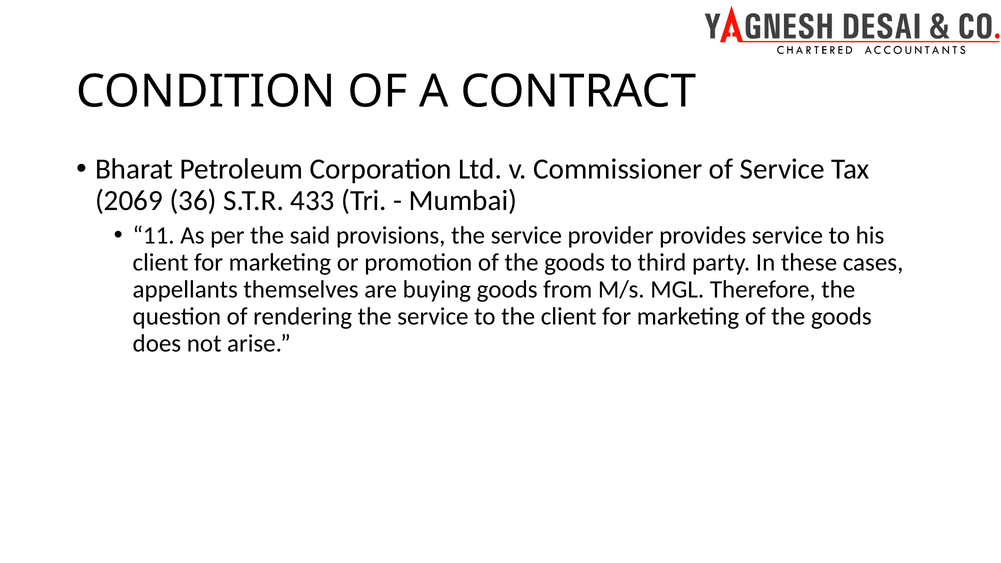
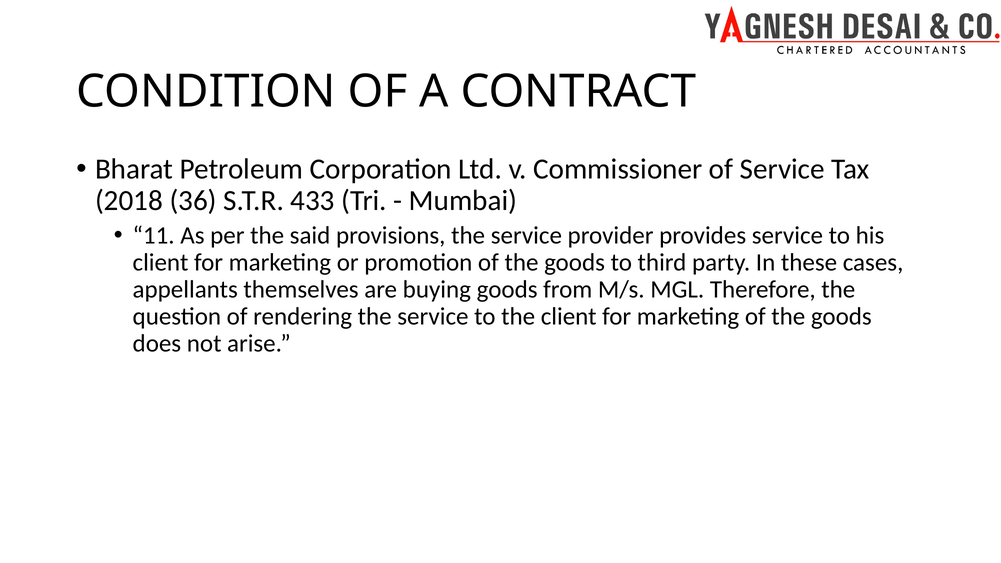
2069: 2069 -> 2018 (129, 201)
